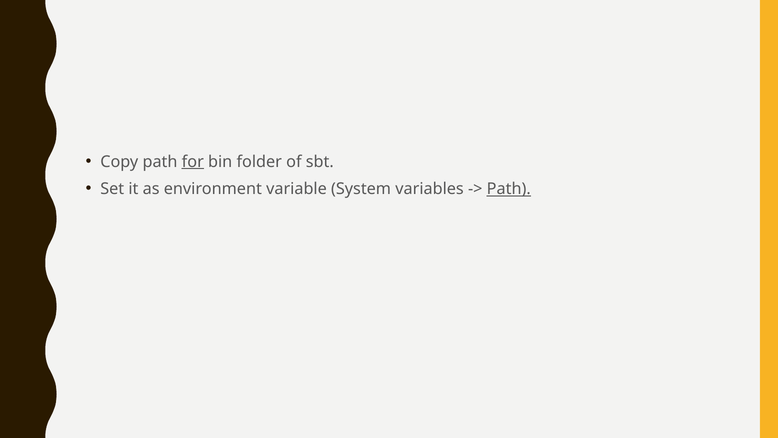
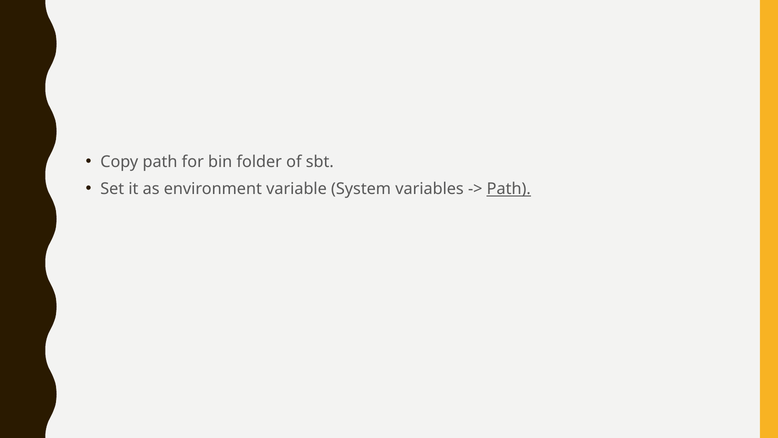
for underline: present -> none (193, 162)
